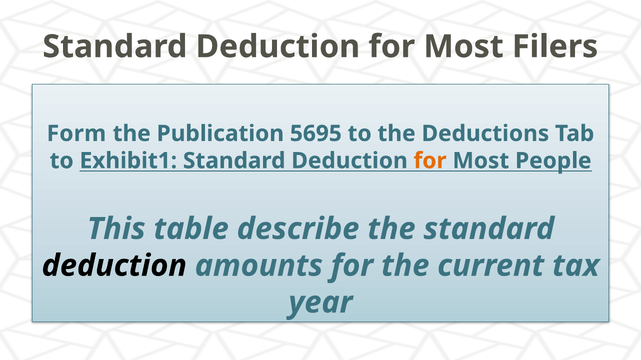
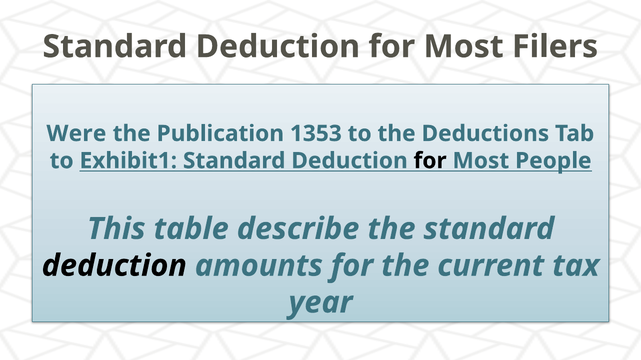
Form: Form -> Were (76, 134)
5695: 5695 -> 1353 (316, 134)
for colour: orange -> black (430, 161)
